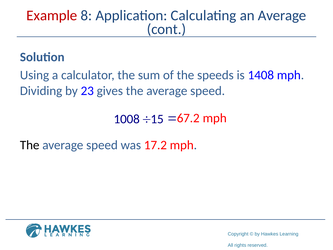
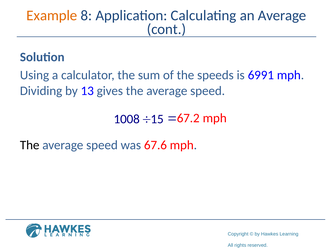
Example colour: red -> orange (52, 15)
1408: 1408 -> 6991 (261, 75)
23: 23 -> 13 (87, 91)
17.2: 17.2 -> 67.6 (155, 145)
